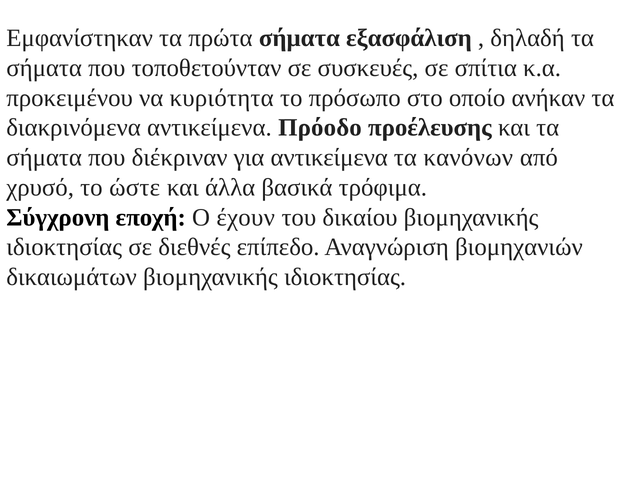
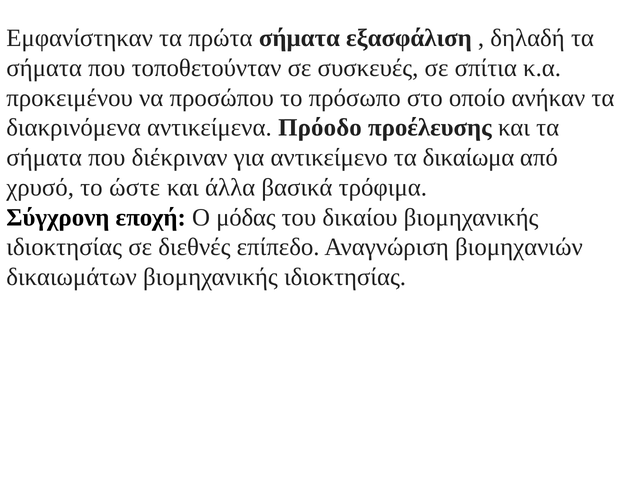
κυριότητα: κυριότητα -> προσώπου (222, 98)
για αντικείμενα: αντικείμενα -> αντικείμενο (329, 158)
κανόνων: κανόνων -> δικαίωμα (468, 158)
έχουν: έχουν -> μόδας (246, 217)
